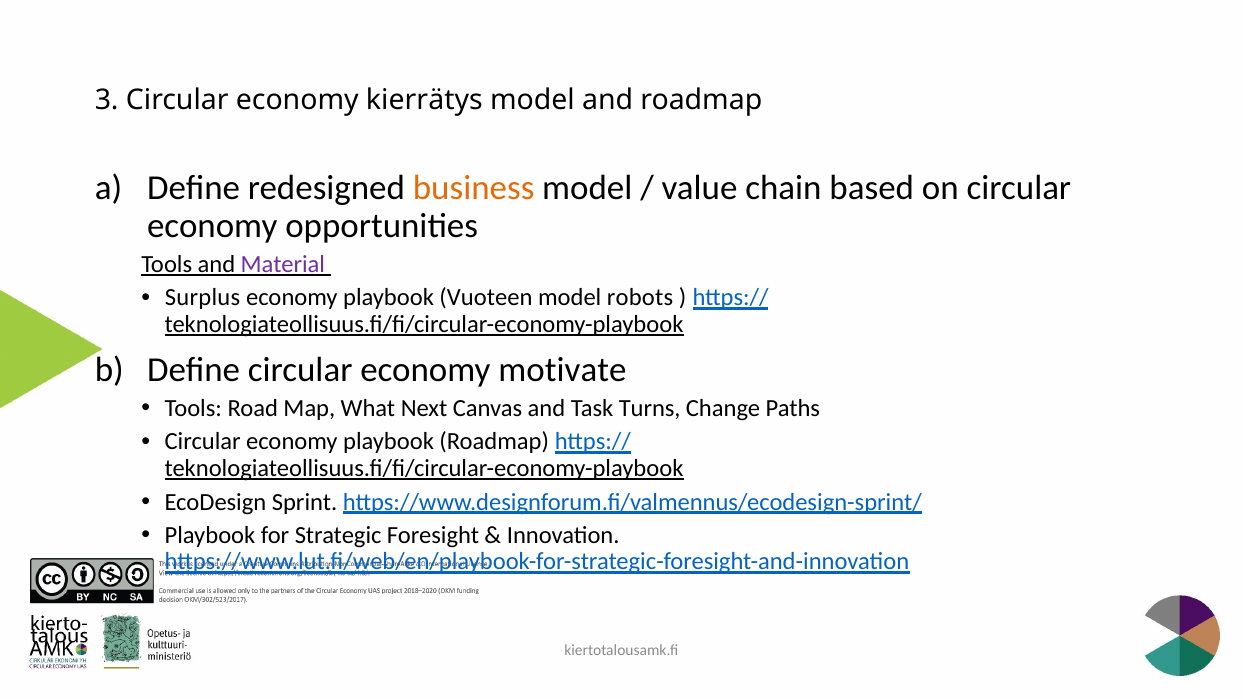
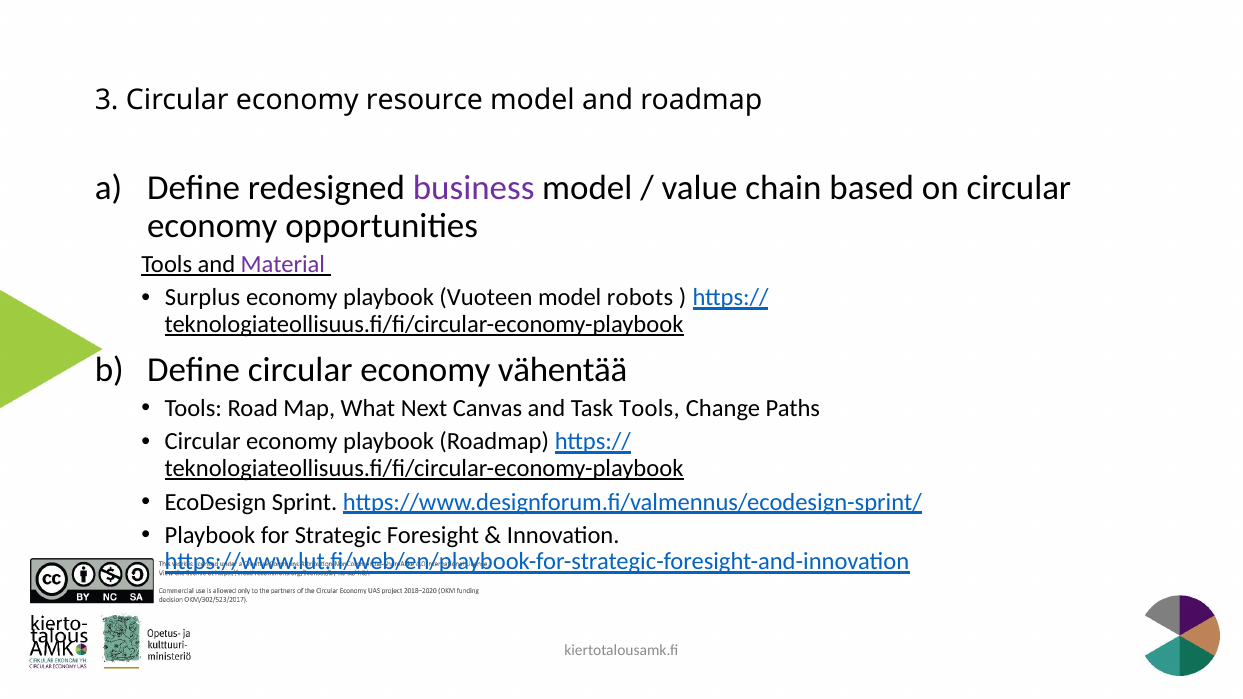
kierrätys: kierrätys -> resource (424, 100)
business colour: orange -> purple (474, 188)
motivate: motivate -> vähentää (563, 370)
Task Turns: Turns -> Tools (649, 409)
